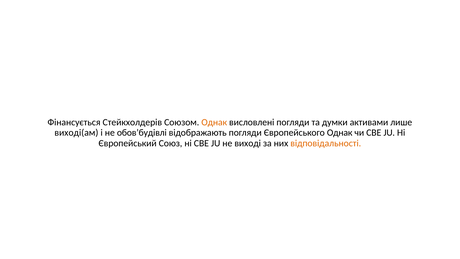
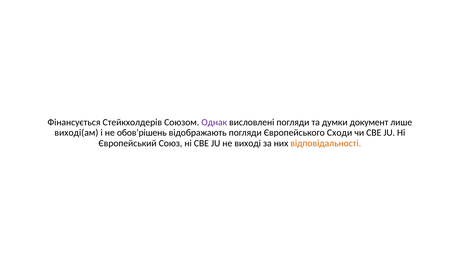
Однак colour: orange -> purple (214, 122)
активами: активами -> документ (369, 122)
обов’будівлі: обов’будівлі -> обов’рішень (142, 133)
Європейського Однак: Однак -> Сходи (340, 133)
